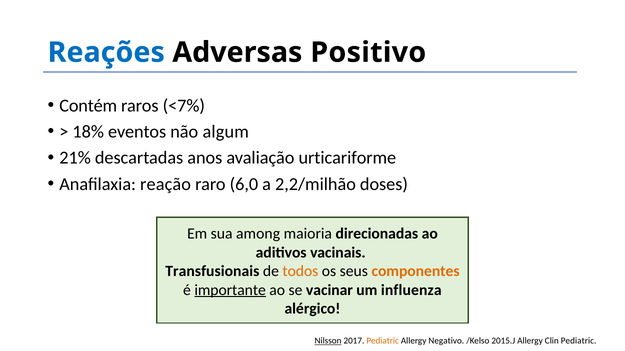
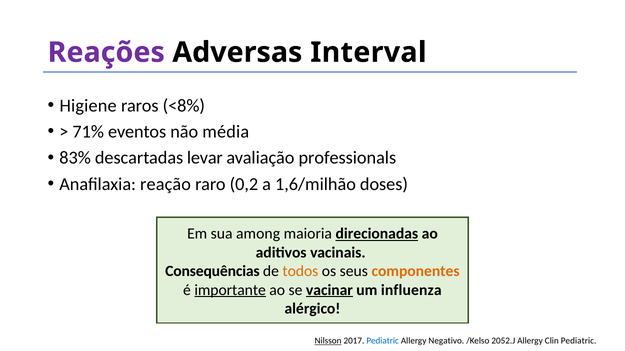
Reações colour: blue -> purple (106, 53)
Positivo: Positivo -> Interval (368, 53)
Contém: Contém -> Higiene (88, 106)
<7%: <7% -> <8% (184, 106)
18%: 18% -> 71% (88, 132)
algum: algum -> média (226, 132)
21%: 21% -> 83% (75, 158)
anos: anos -> levar (205, 158)
urticariforme: urticariforme -> professionals (347, 158)
6,0: 6,0 -> 0,2 (244, 184)
2,2/milhão: 2,2/milhão -> 1,6/milhão (315, 184)
direcionadas underline: none -> present (377, 234)
Transfusionais: Transfusionais -> Consequências (212, 272)
vacinar underline: none -> present (329, 290)
Pediatric colour: orange -> blue (383, 341)
2015.J: 2015.J -> 2052.J (503, 341)
